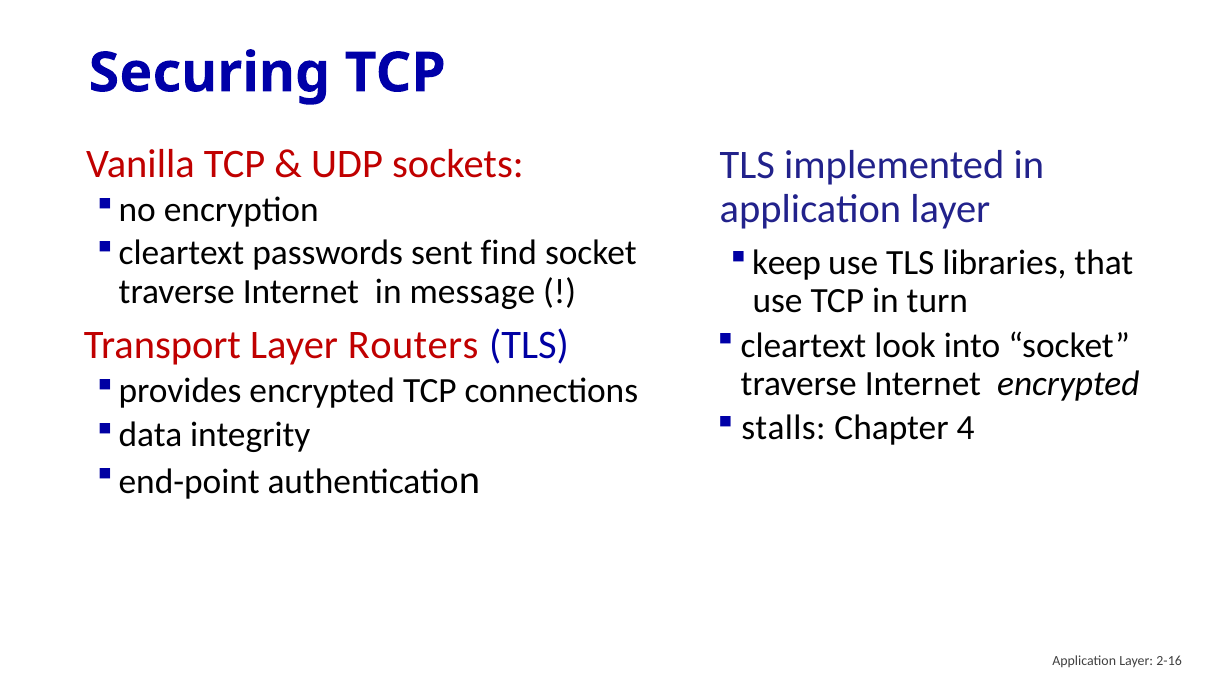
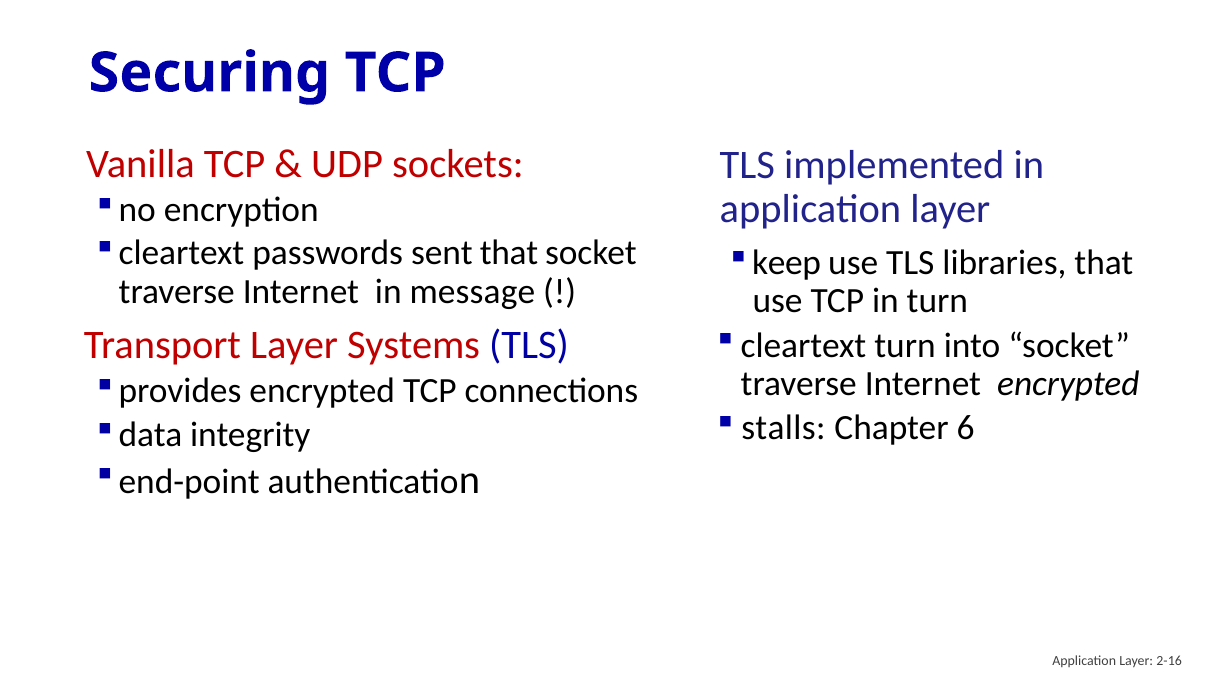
sent find: find -> that (509, 253)
cleartext look: look -> turn (905, 345)
Routers: Routers -> Systems (414, 345)
4: 4 -> 6 (966, 428)
